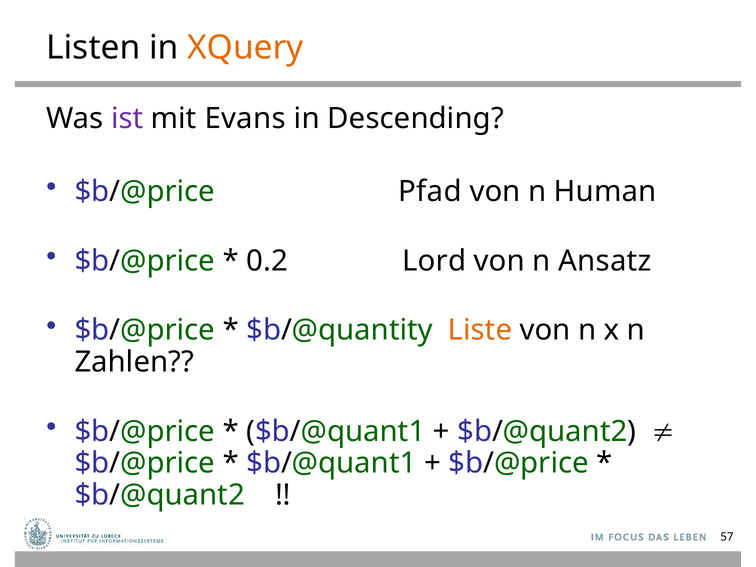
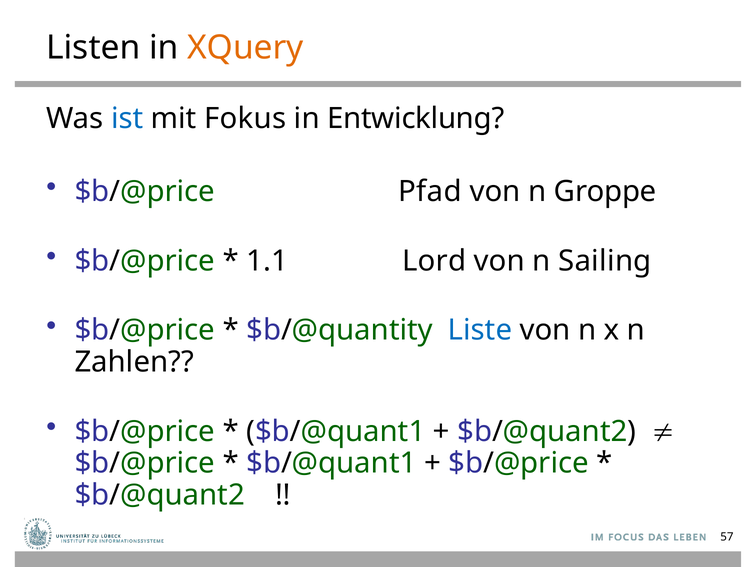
ist colour: purple -> blue (127, 118)
Evans: Evans -> Fokus (245, 118)
Descending: Descending -> Entwicklung (416, 118)
Human: Human -> Groppe (605, 191)
0.2: 0.2 -> 1.1 (267, 261)
Ansatz: Ansatz -> Sailing (605, 261)
Liste colour: orange -> blue (480, 330)
